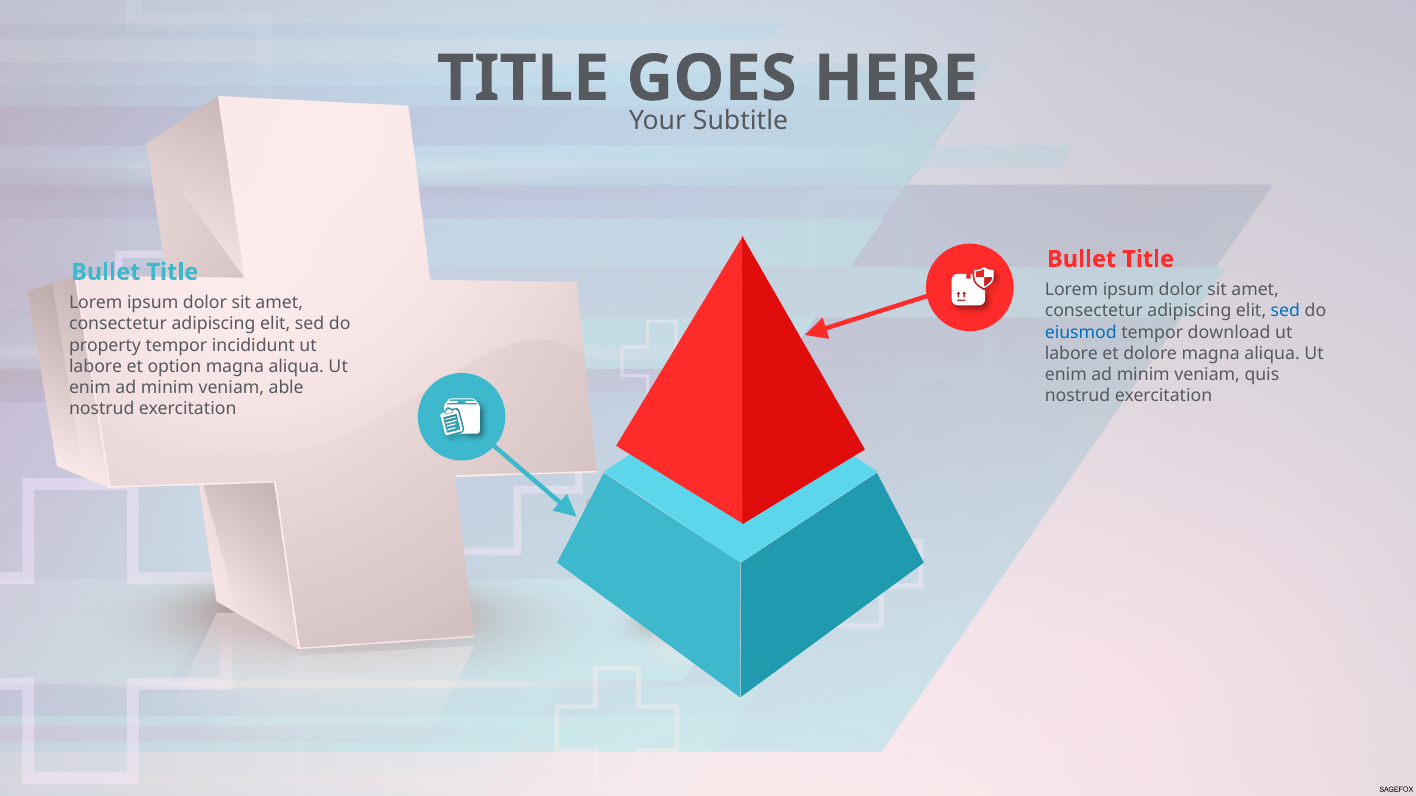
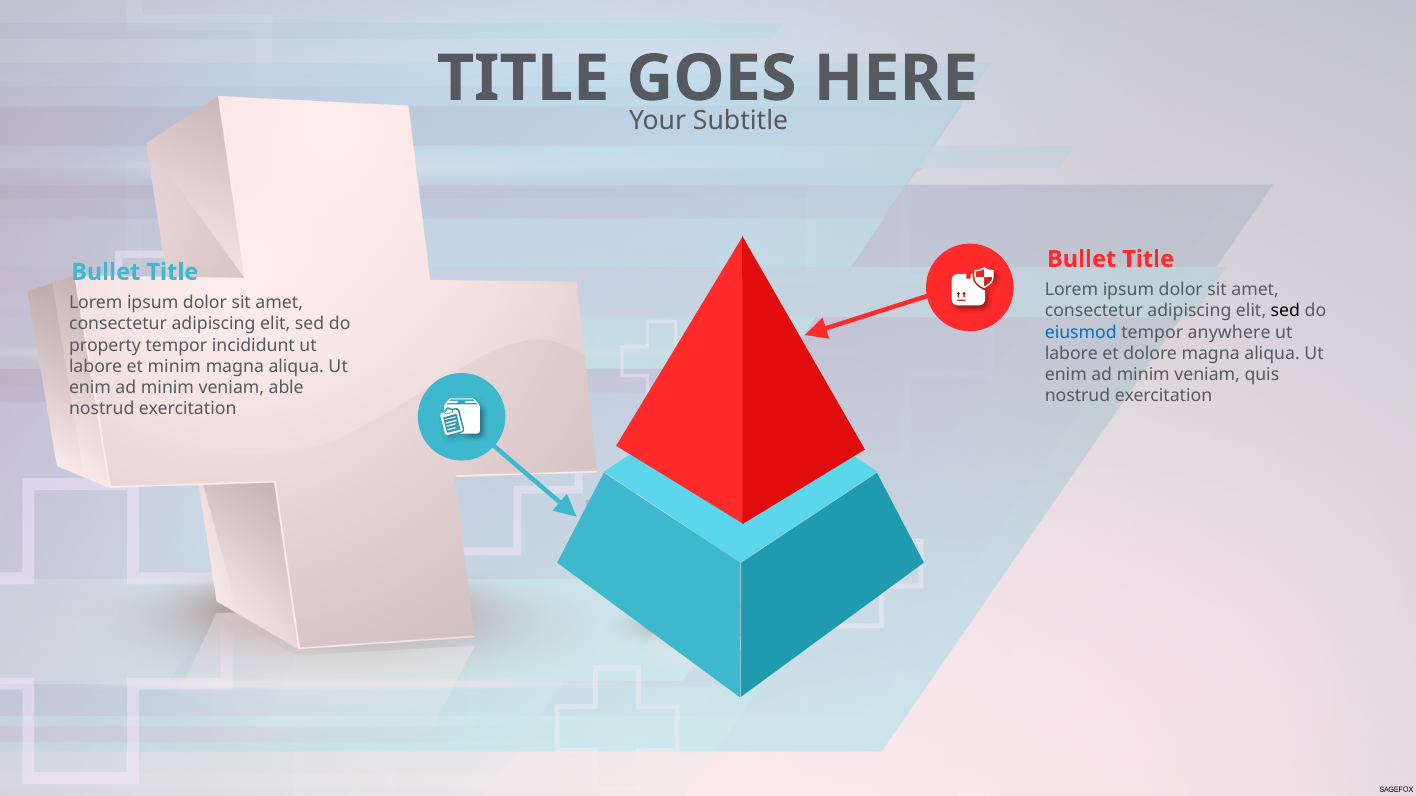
sed colour: blue -> black (1285, 311)
download: download -> anywhere (1229, 333)
et option: option -> minim (174, 367)
